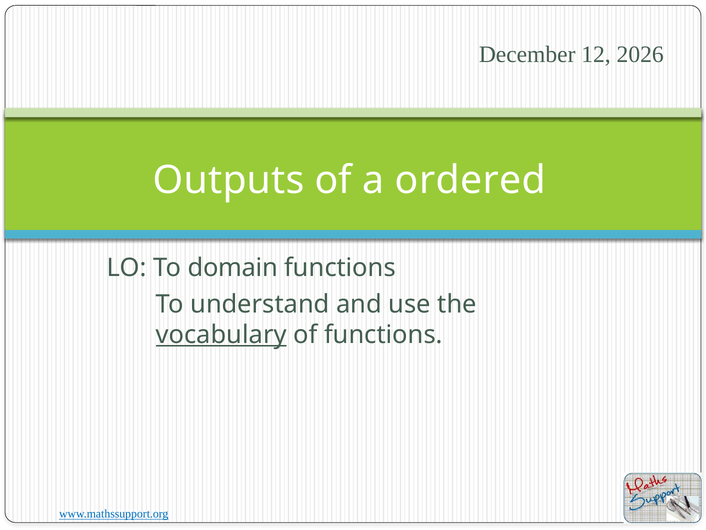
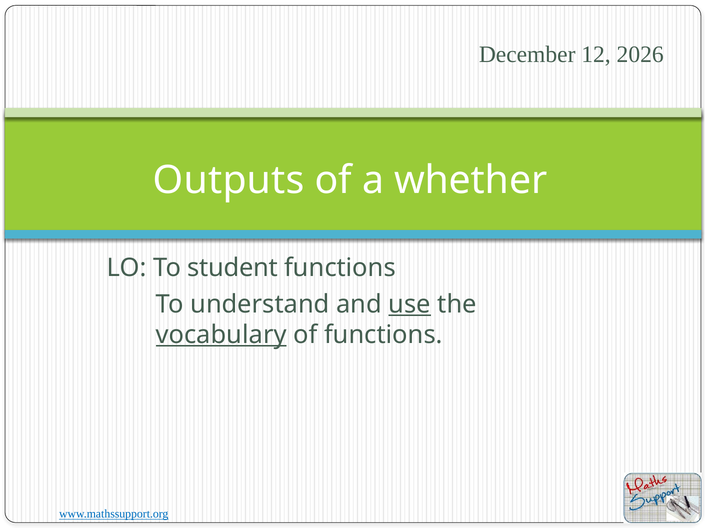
ordered: ordered -> whether (471, 180)
domain: domain -> student (233, 268)
use underline: none -> present (410, 304)
